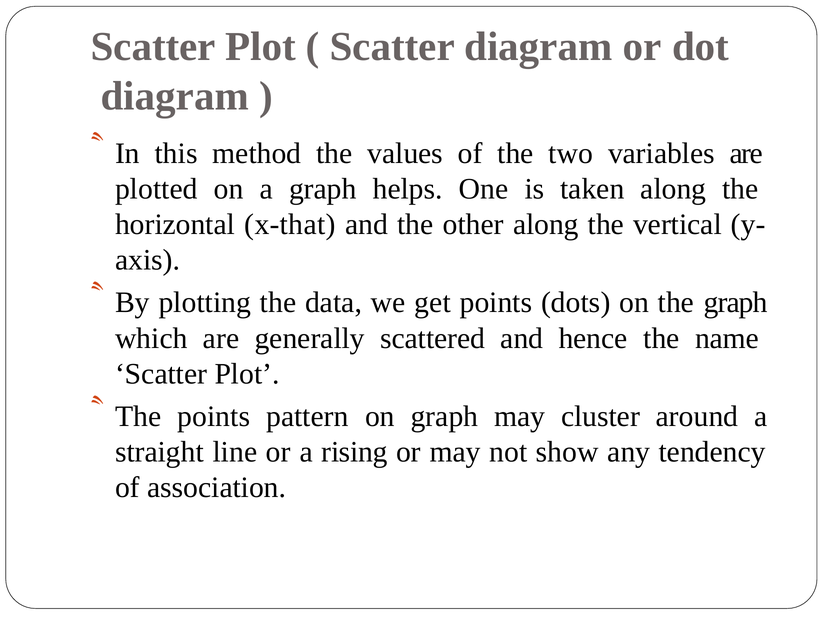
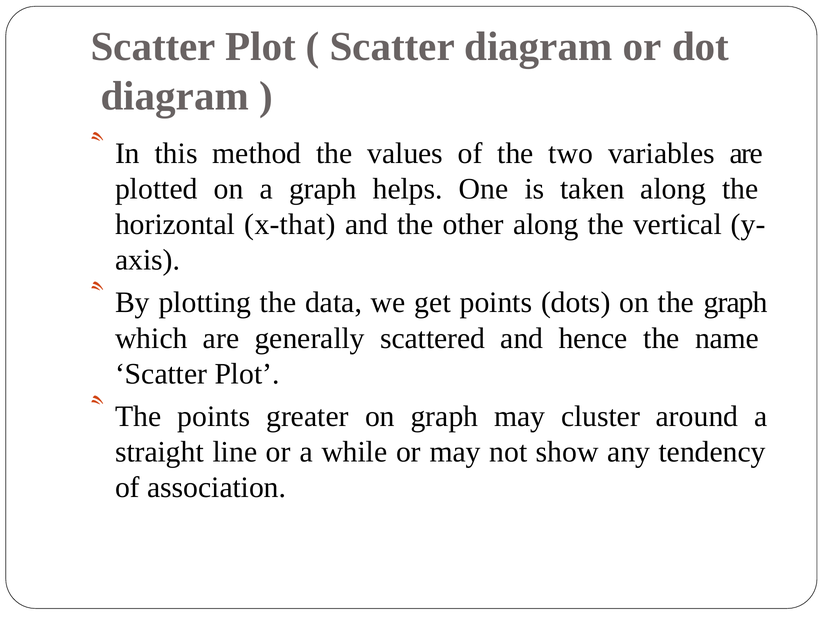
pattern: pattern -> greater (307, 417)
rising: rising -> while (354, 452)
